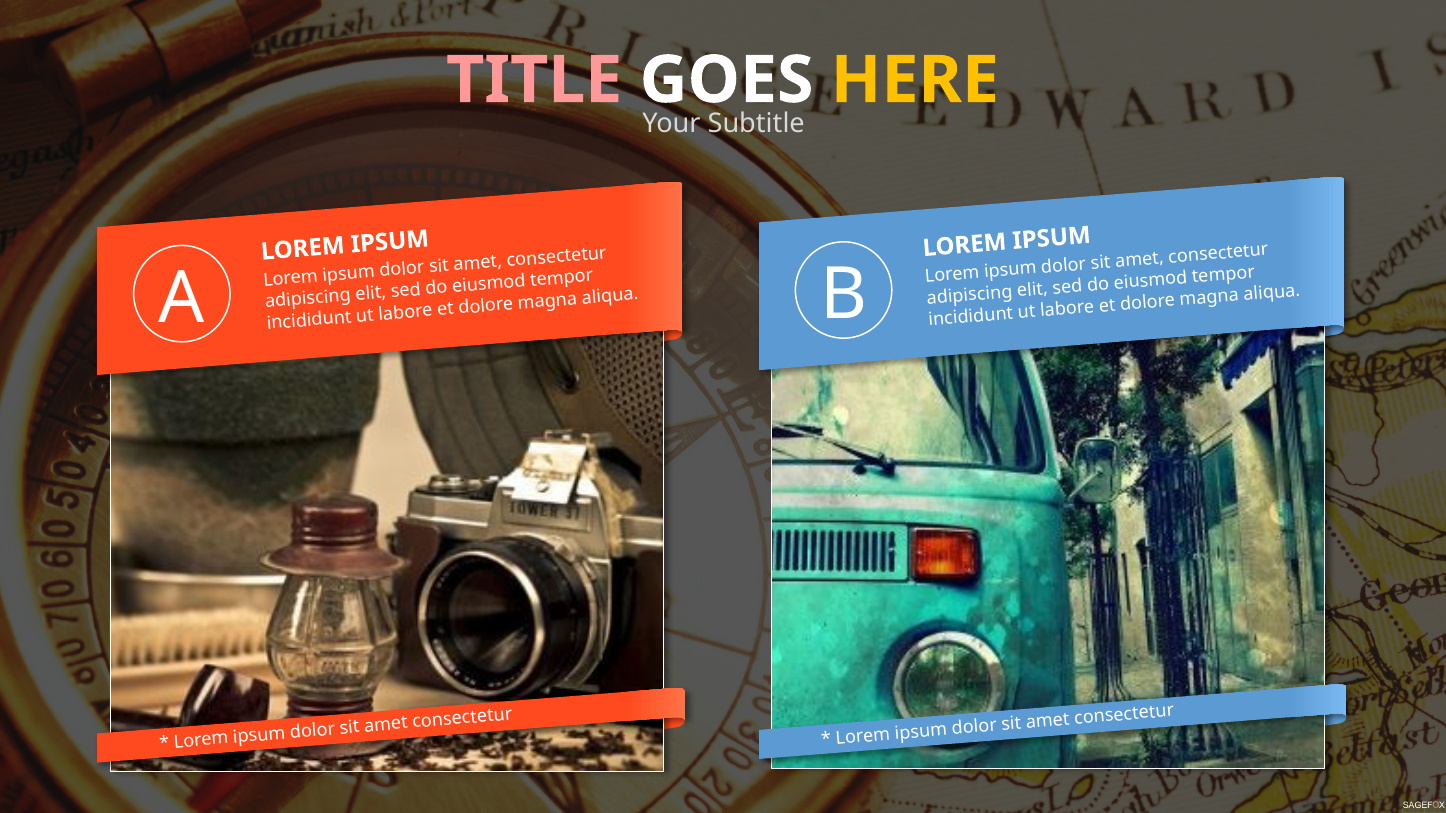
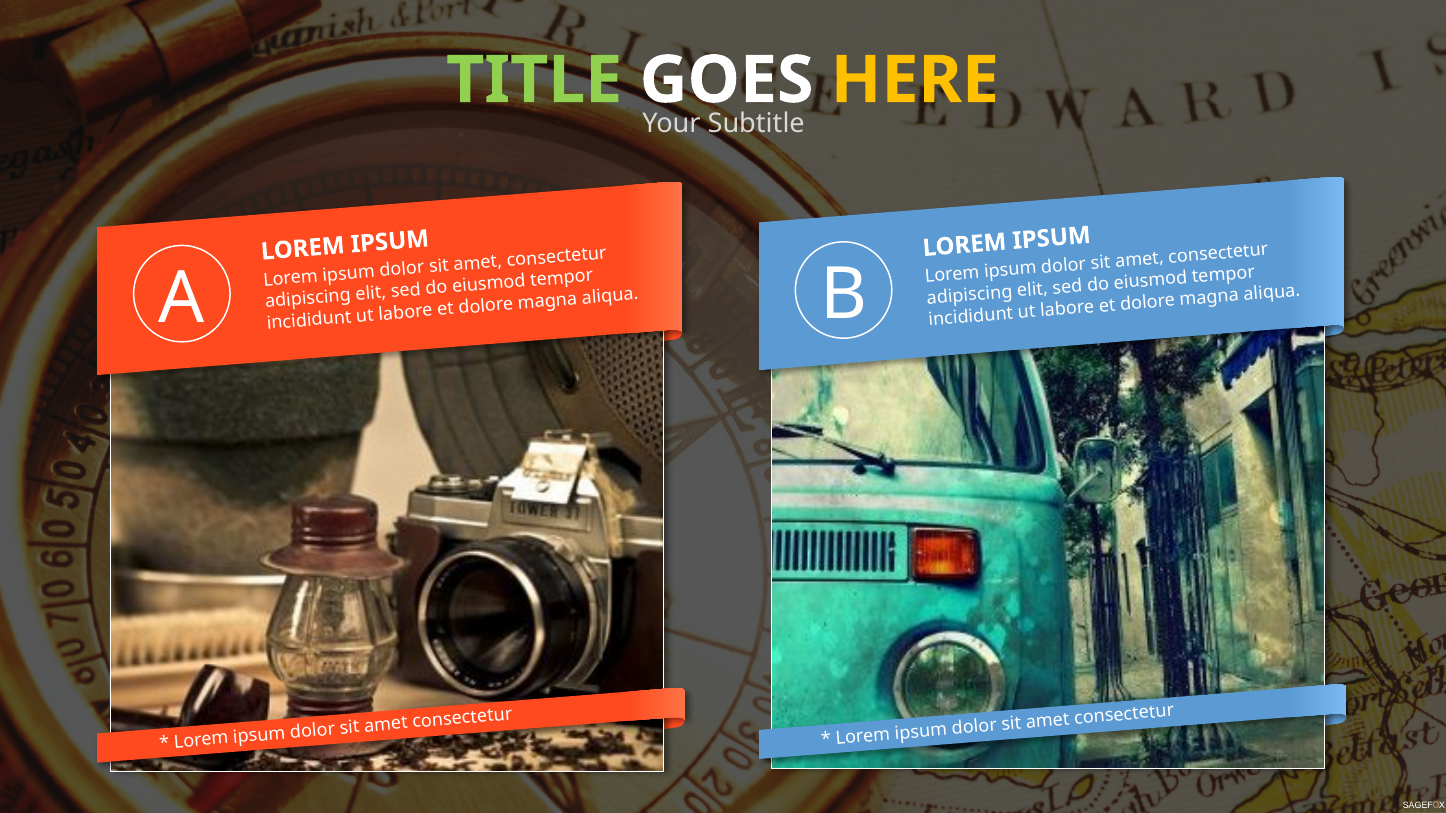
TITLE colour: pink -> light green (534, 80)
